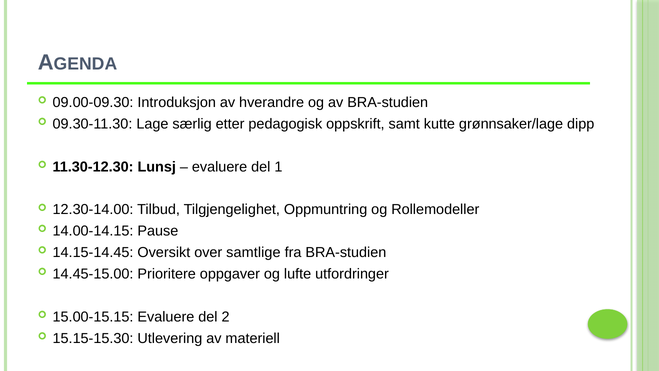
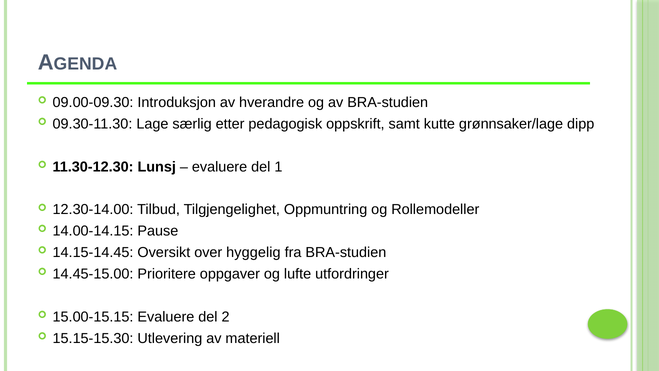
samtlige: samtlige -> hyggelig (253, 252)
